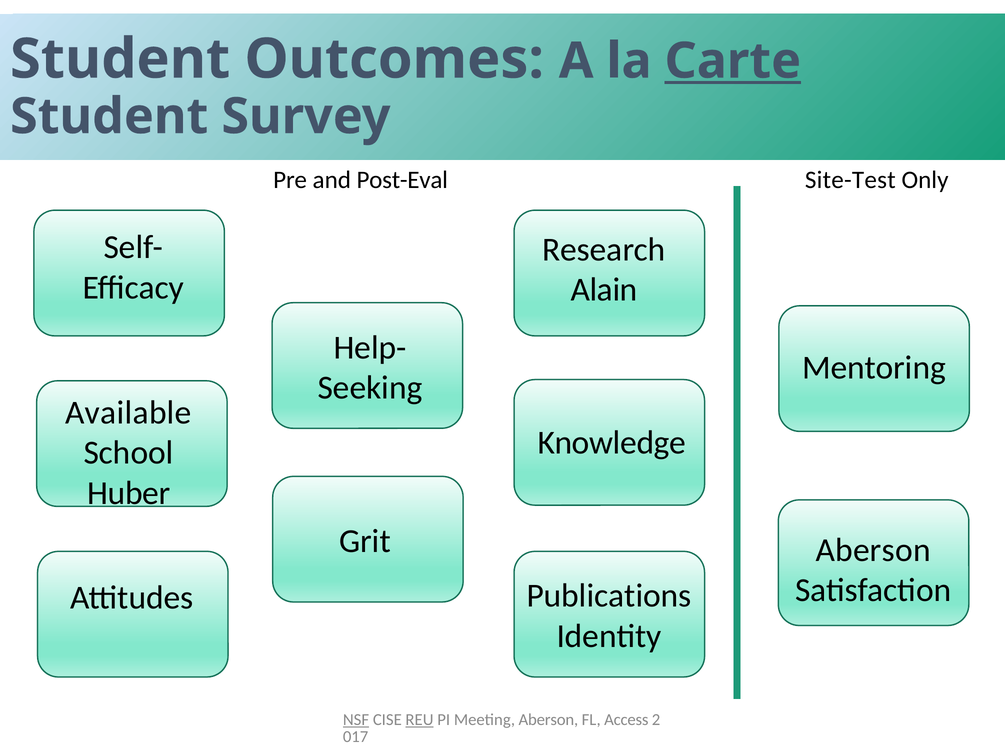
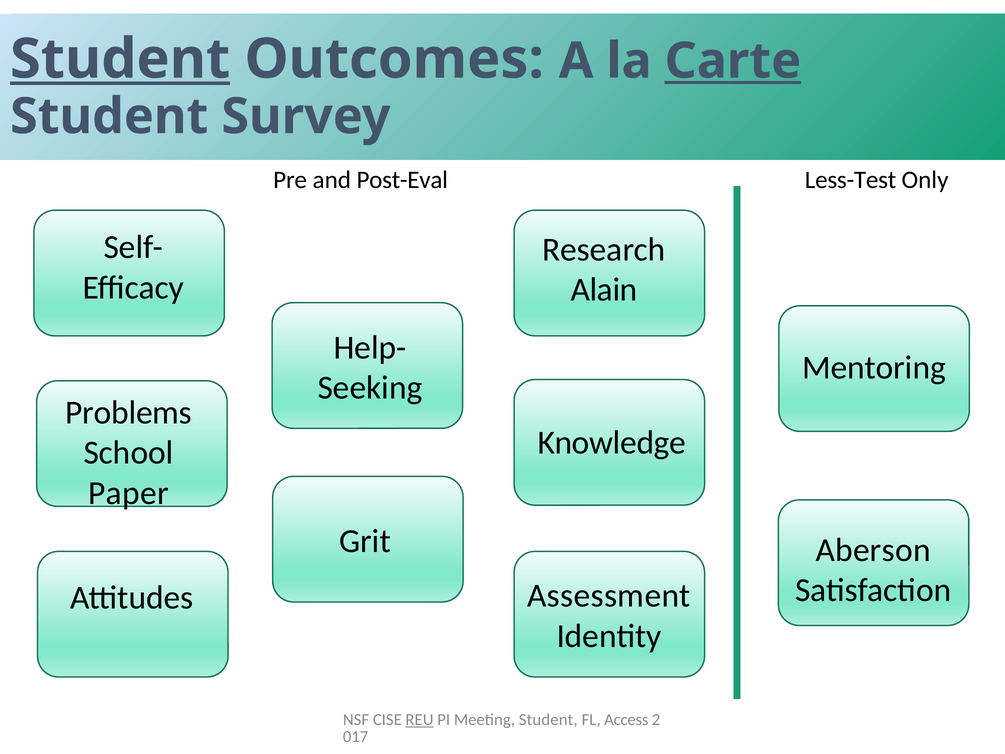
Student underline: none -> present (120, 59)
Site-Test: Site-Test -> Less-Test (851, 180)
Available: Available -> Problems (129, 412)
Huber: Huber -> Paper (128, 493)
Publications: Publications -> Assessment (609, 596)
NSF underline: present -> none (356, 720)
Meeting Aberson: Aberson -> Student (548, 720)
